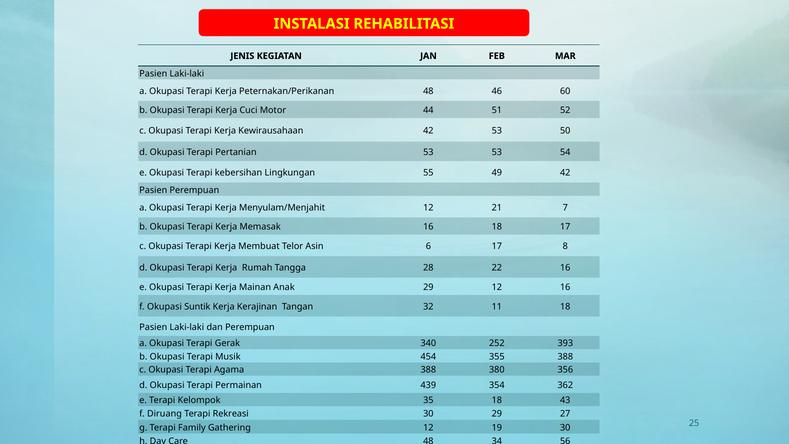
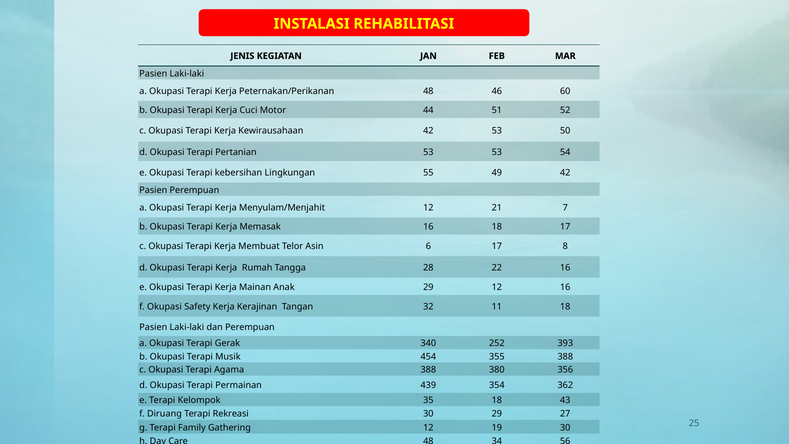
Suntik: Suntik -> Safety (197, 307)
